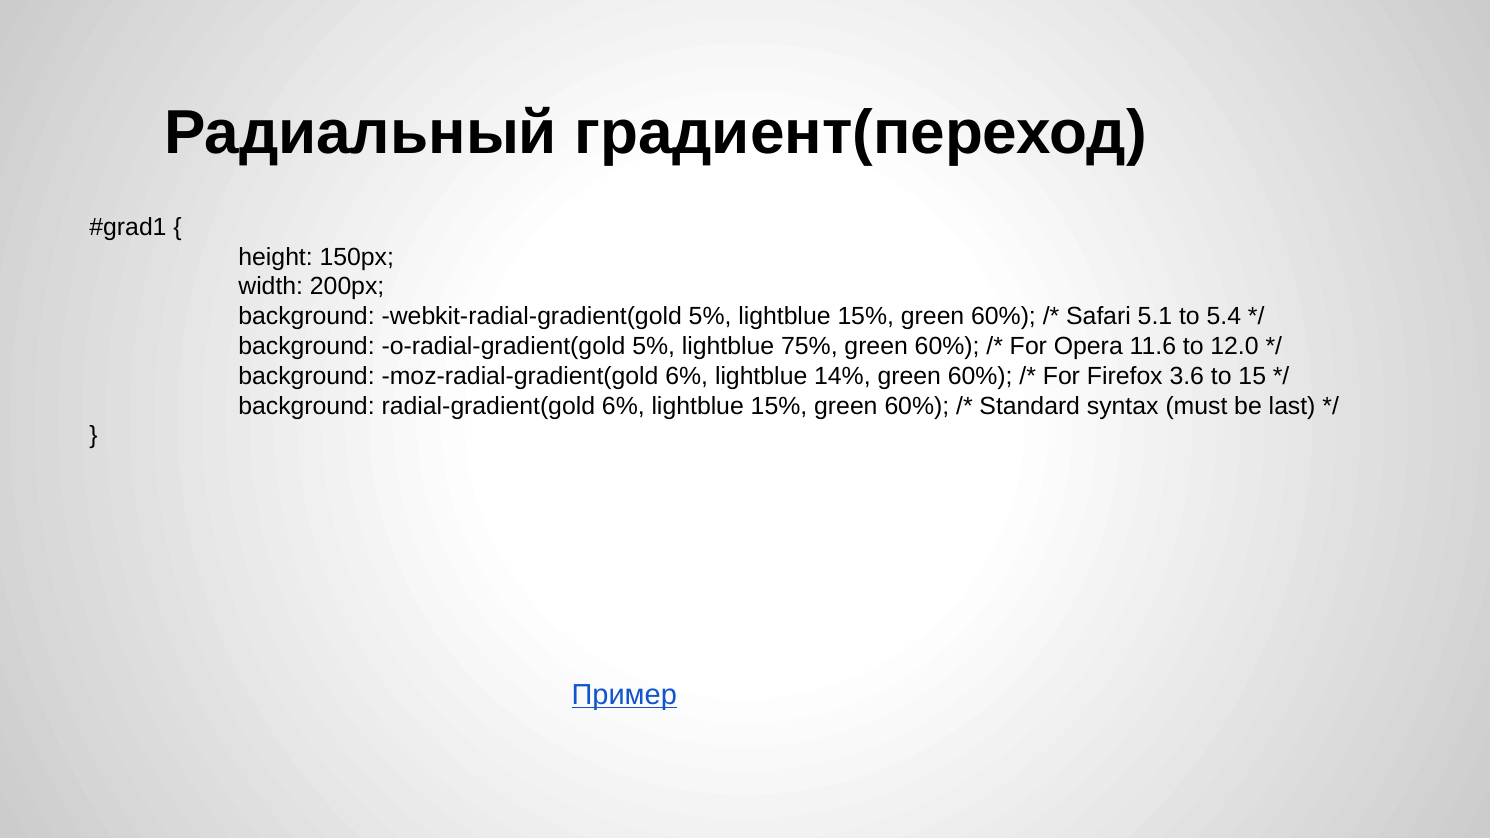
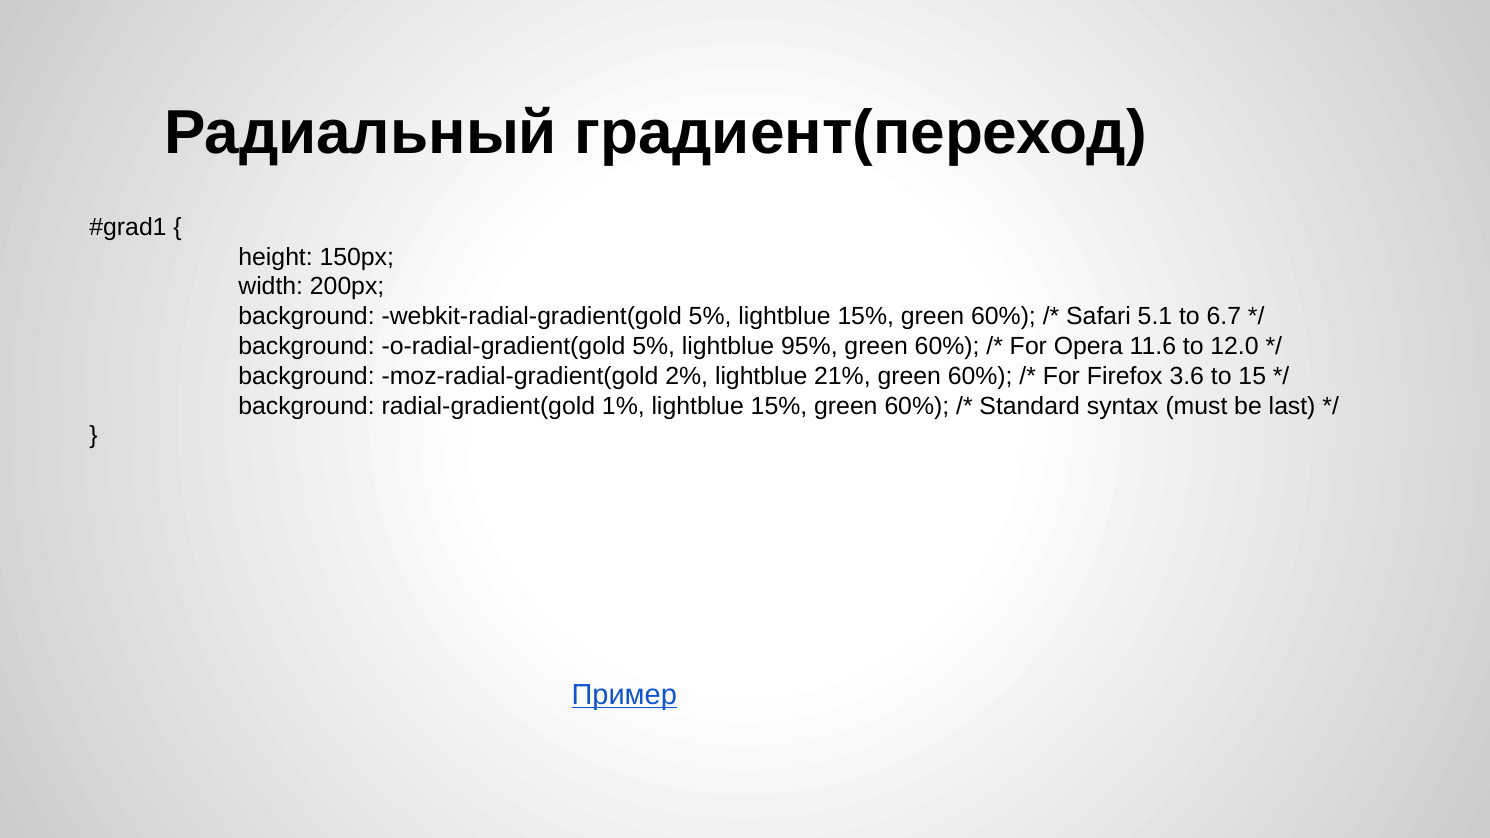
5.4: 5.4 -> 6.7 (1224, 317)
75%: 75% -> 95% (809, 346)
moz-radial-gradient(gold 6%: 6% -> 2% (687, 376)
14%: 14% -> 21% (842, 376)
radial-gradient(gold 6%: 6% -> 1% (623, 406)
